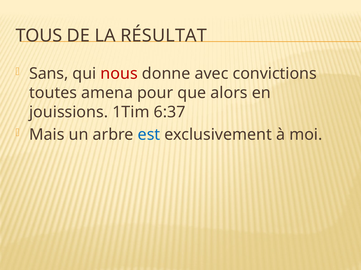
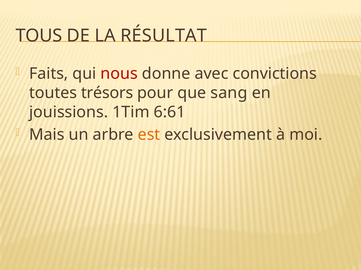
Sans: Sans -> Faits (49, 74)
amena: amena -> trésors (107, 93)
alors: alors -> sang (229, 93)
6:37: 6:37 -> 6:61 (170, 112)
est colour: blue -> orange (149, 135)
